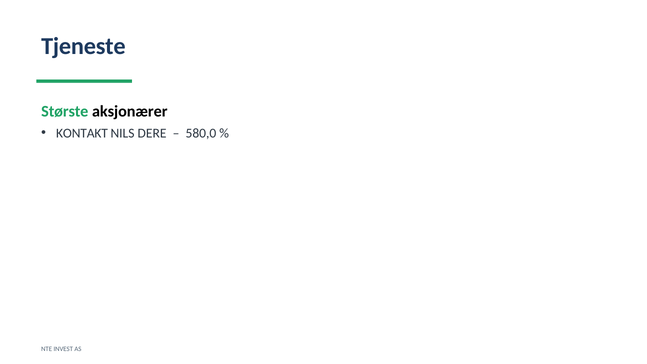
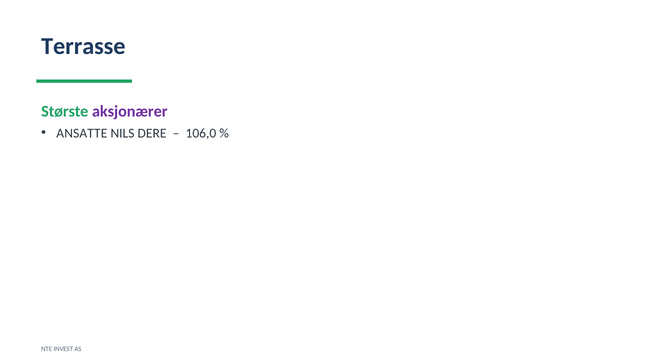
Tjeneste: Tjeneste -> Terrasse (83, 46)
aksjonærer colour: black -> purple (130, 111)
KONTAKT: KONTAKT -> ANSATTE (82, 133)
580,0: 580,0 -> 106,0 (201, 133)
